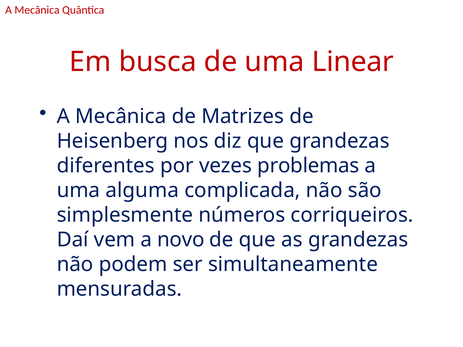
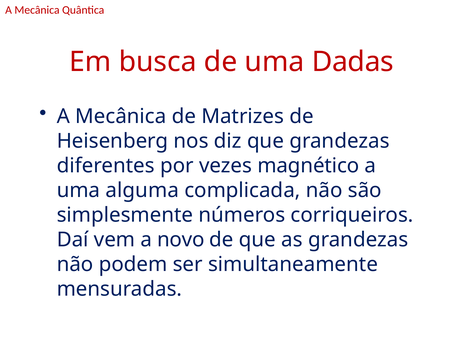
Linear: Linear -> Dadas (353, 62)
problemas: problemas -> magnético (308, 166)
